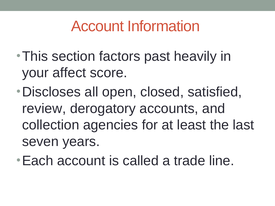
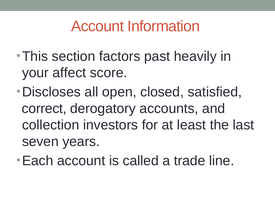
review: review -> correct (44, 109)
agencies: agencies -> investors (111, 125)
